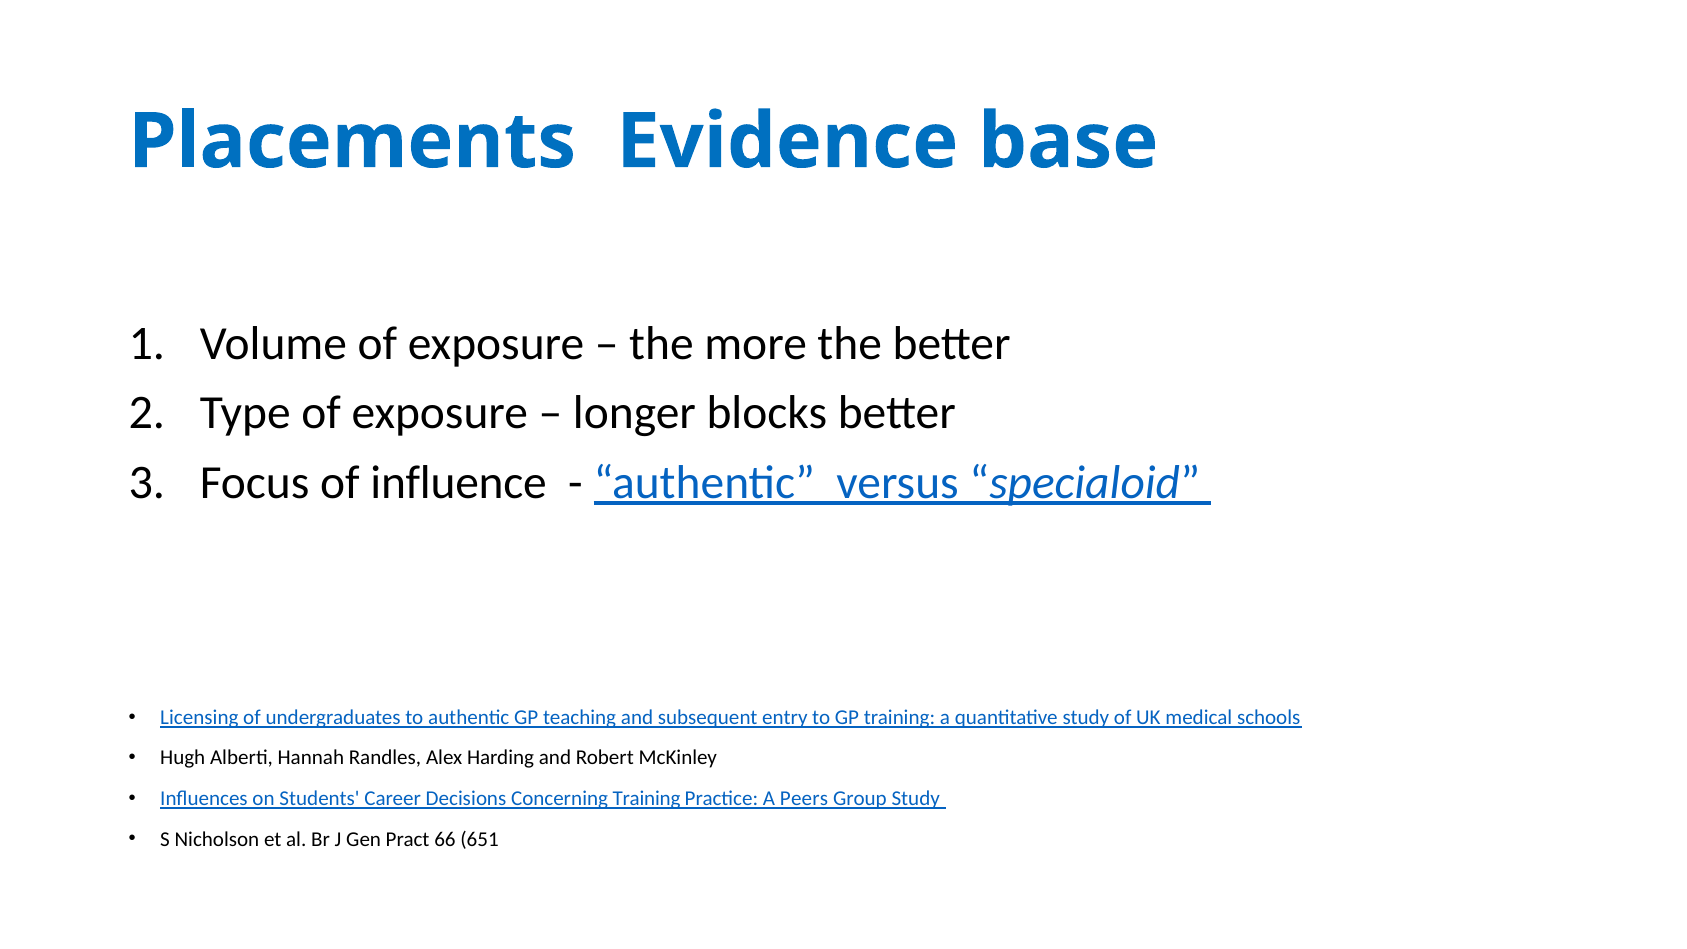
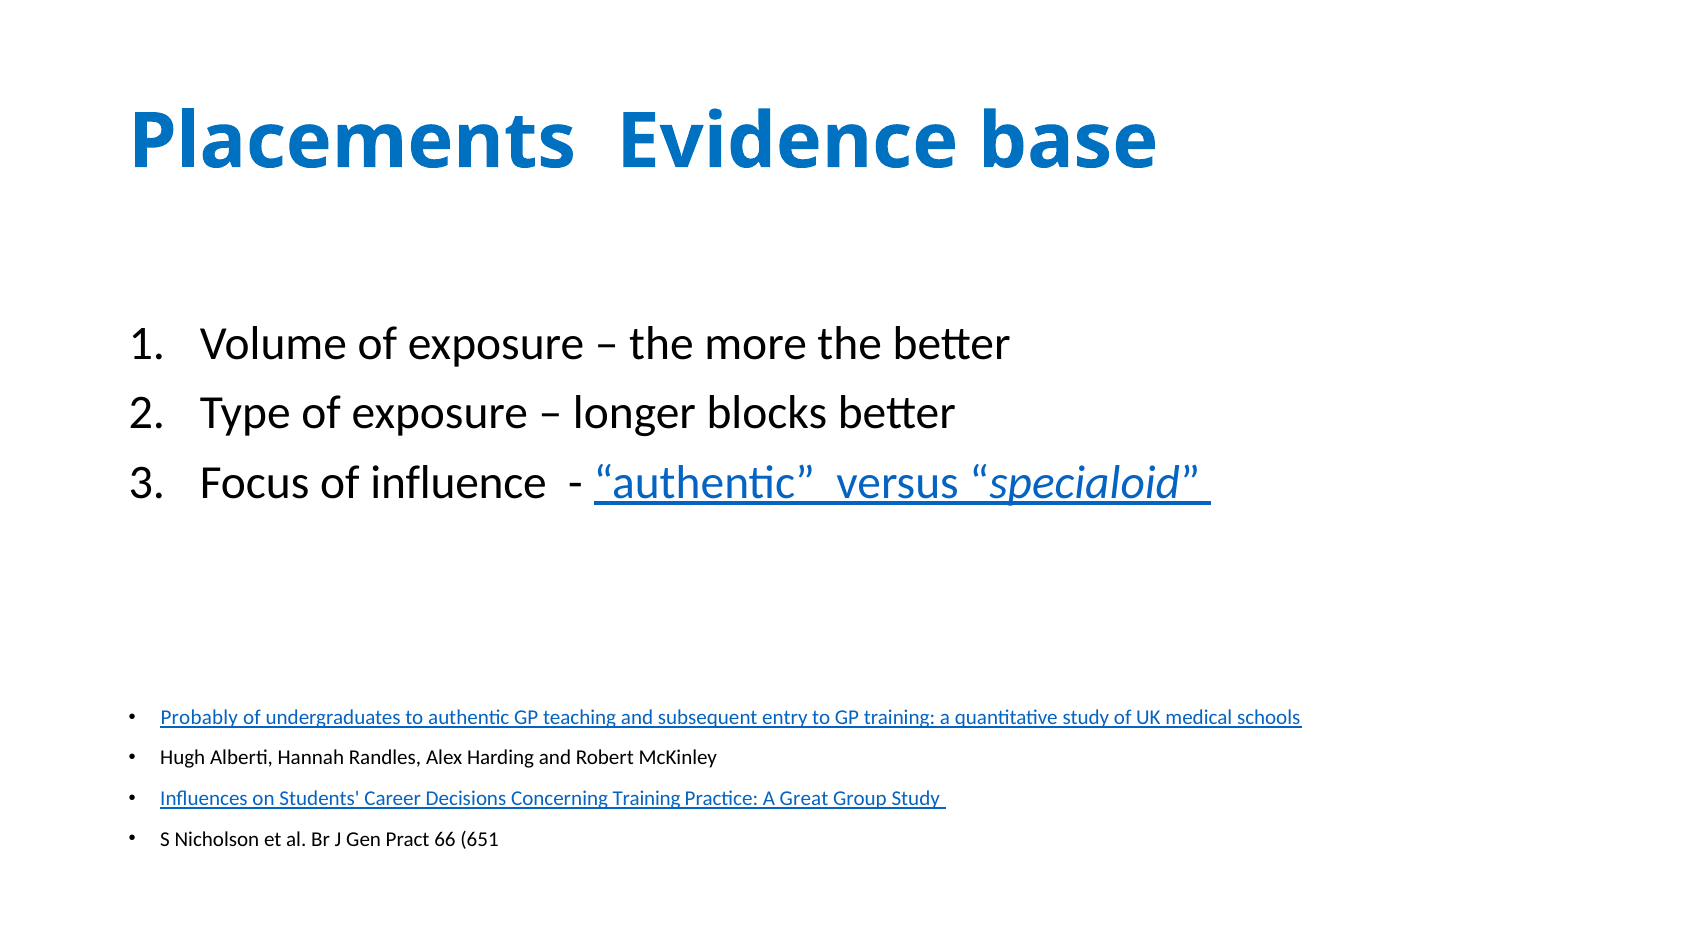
Licensing: Licensing -> Probably (199, 718)
Peers: Peers -> Great (804, 799)
